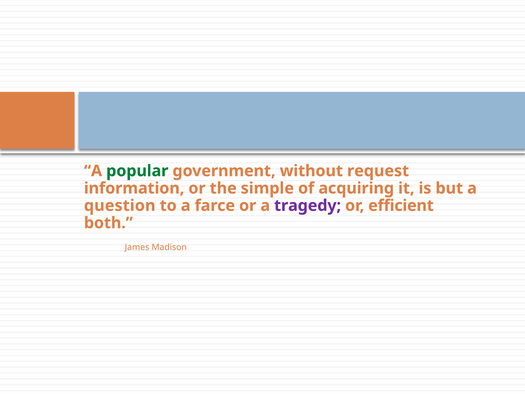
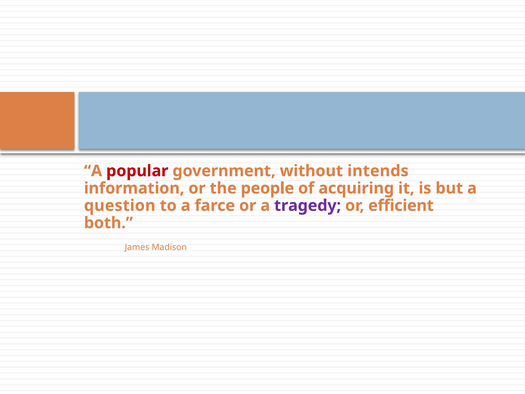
popular colour: green -> red (137, 171)
request: request -> intends (378, 171)
simple: simple -> people (267, 188)
